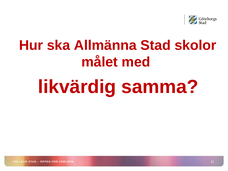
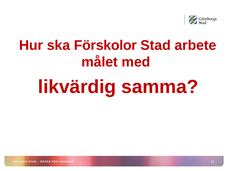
Allmänna: Allmänna -> Förskolor (105, 45)
skolor: skolor -> arbete (195, 45)
